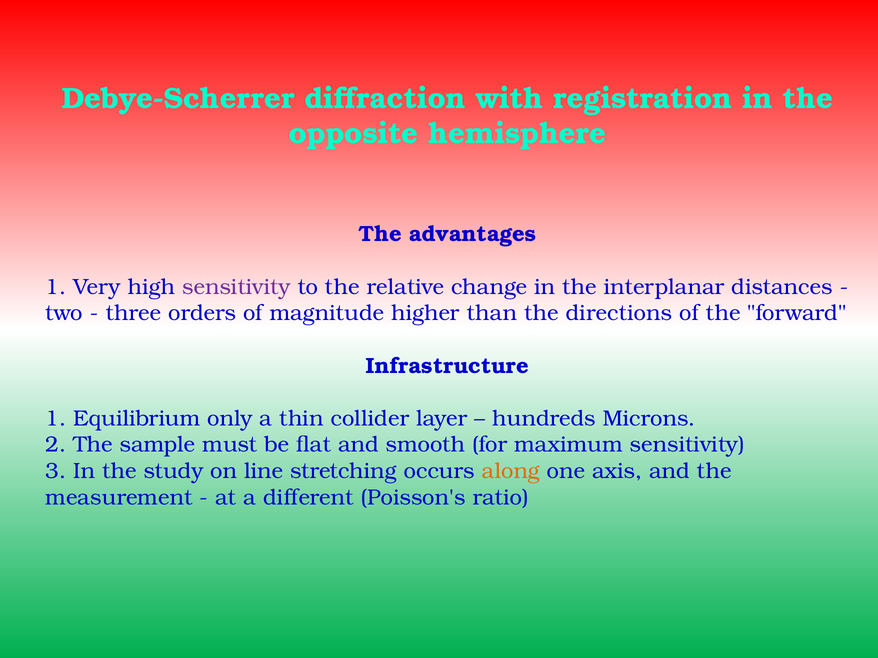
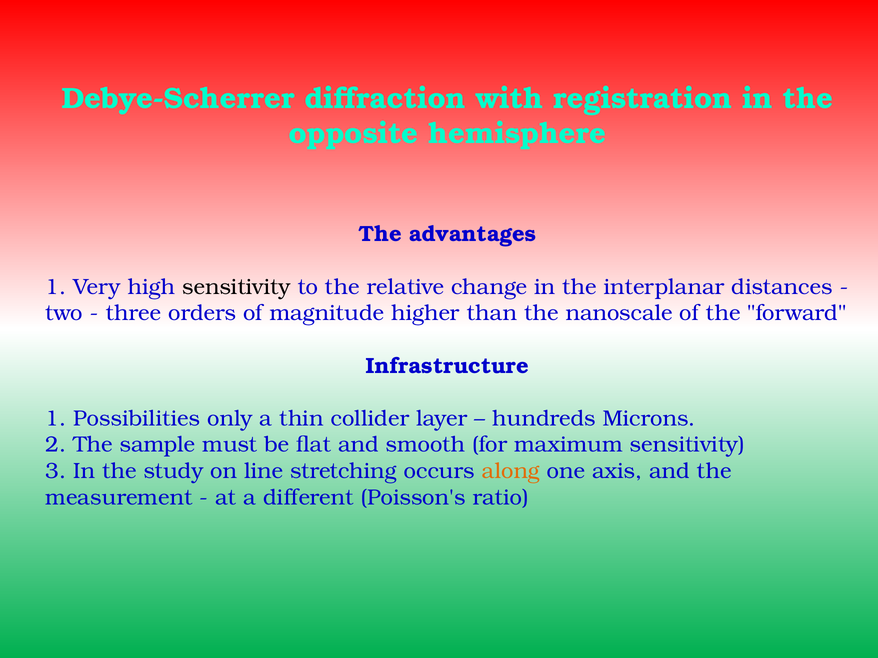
sensitivity colour: purple -> black (236, 287)
directions: directions -> nanoscale (619, 313)
Equilibrium: Equilibrium -> Possibilities (137, 419)
